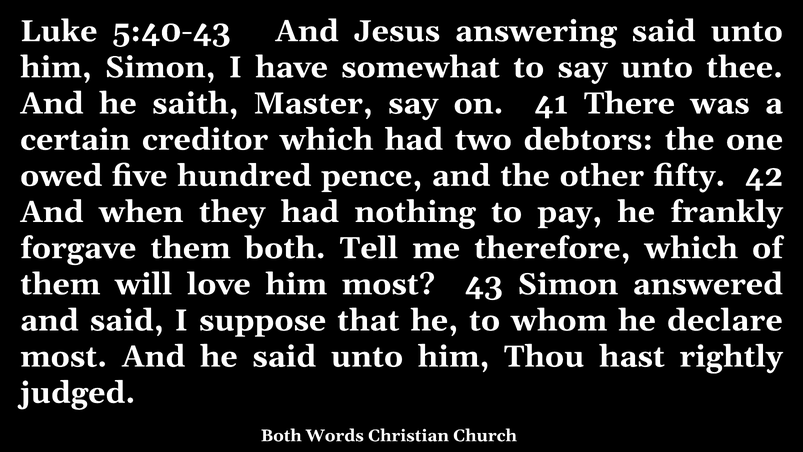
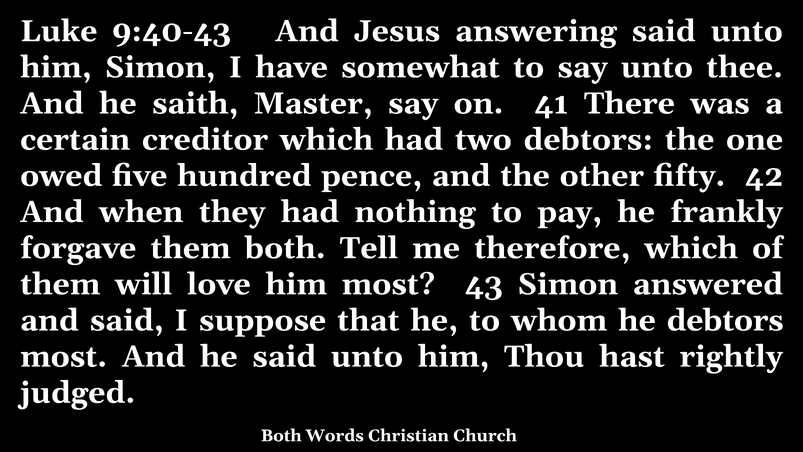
5:40-43: 5:40-43 -> 9:40-43 (172, 31)
he declare: declare -> debtors (725, 320)
